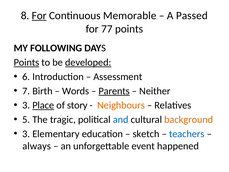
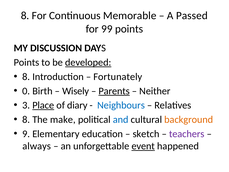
For underline: present -> none (39, 15)
77: 77 -> 99 (107, 29)
FOLLOWING: FOLLOWING -> DISCUSSION (56, 48)
Points underline: present -> none (26, 62)
6: 6 -> 8 (26, 77)
Assessment: Assessment -> Fortunately (118, 77)
7: 7 -> 0 (26, 91)
Words: Words -> Wisely (76, 91)
story: story -> diary (77, 105)
Neighbours colour: orange -> blue (121, 105)
5: 5 -> 8 (26, 119)
tragic: tragic -> make (63, 119)
3: 3 -> 9 (26, 134)
teachers colour: blue -> purple (187, 134)
event underline: none -> present (143, 146)
